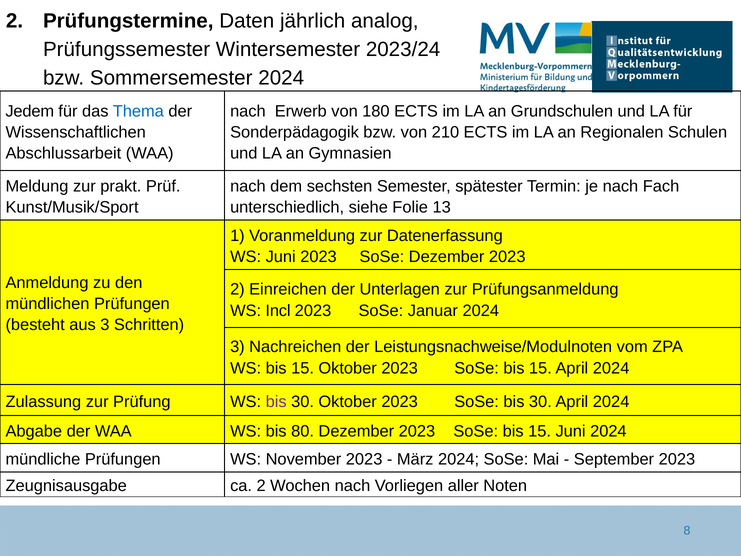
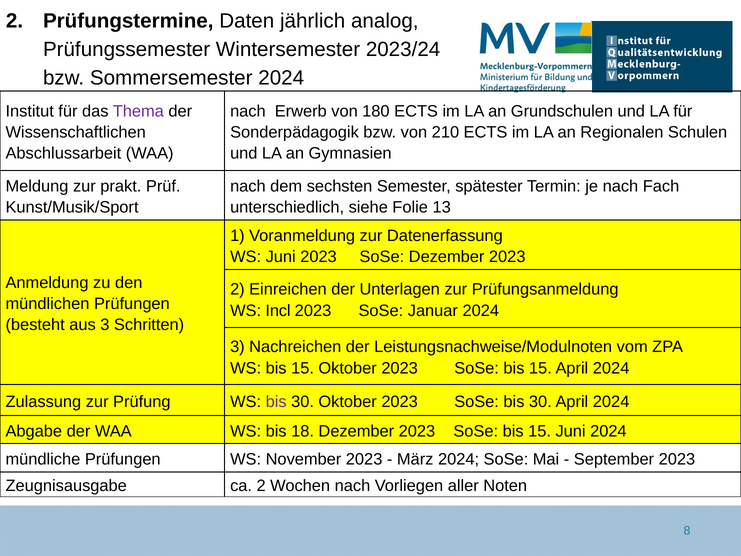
Jedem: Jedem -> Institut (30, 111)
Thema colour: blue -> purple (138, 111)
80: 80 -> 18 (303, 431)
